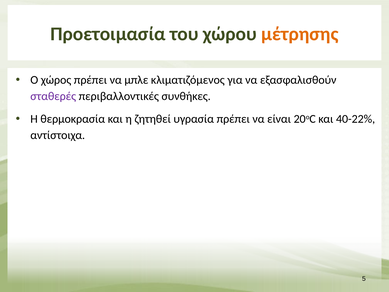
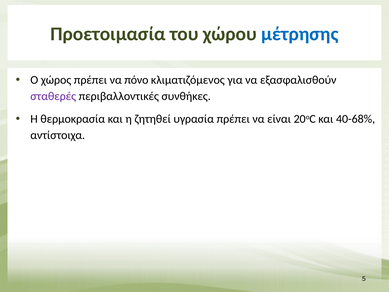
μέτρησης colour: orange -> blue (300, 34)
μπλε: μπλε -> πόνο (136, 80)
40-22%: 40-22% -> 40-68% (356, 119)
